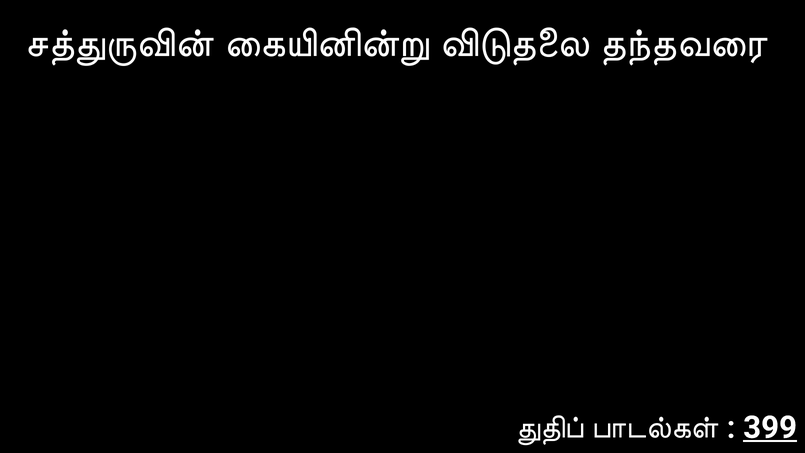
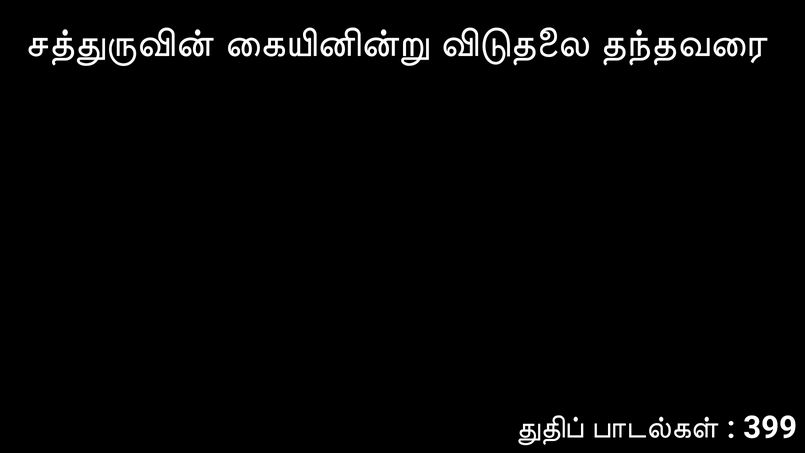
399 underline: present -> none (770, 427)
